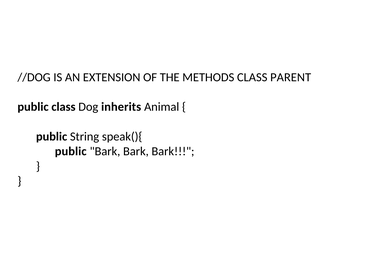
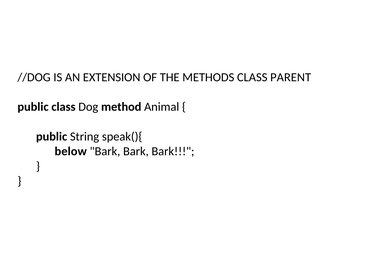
inherits: inherits -> method (121, 107)
public: public -> below (71, 152)
